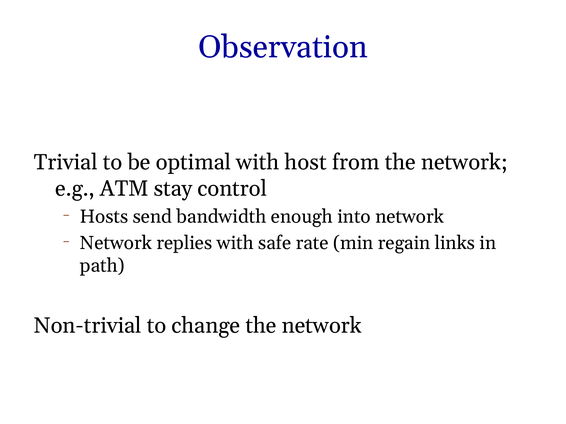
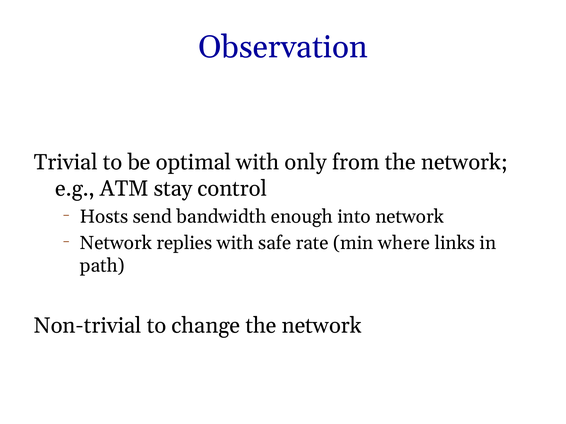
host: host -> only (306, 162)
regain: regain -> where (404, 243)
